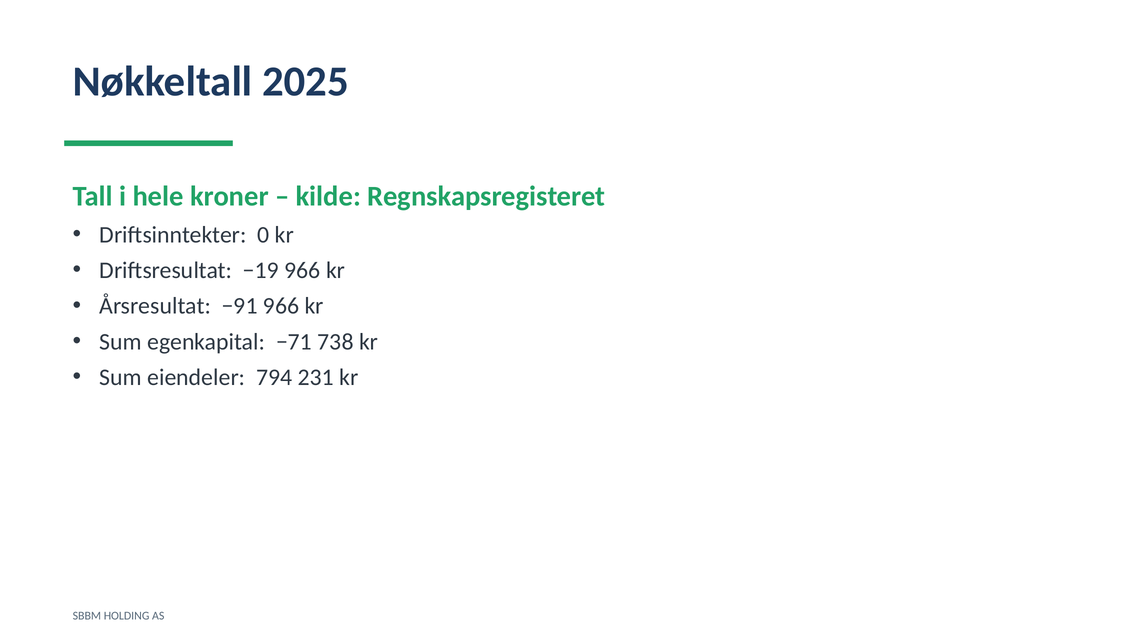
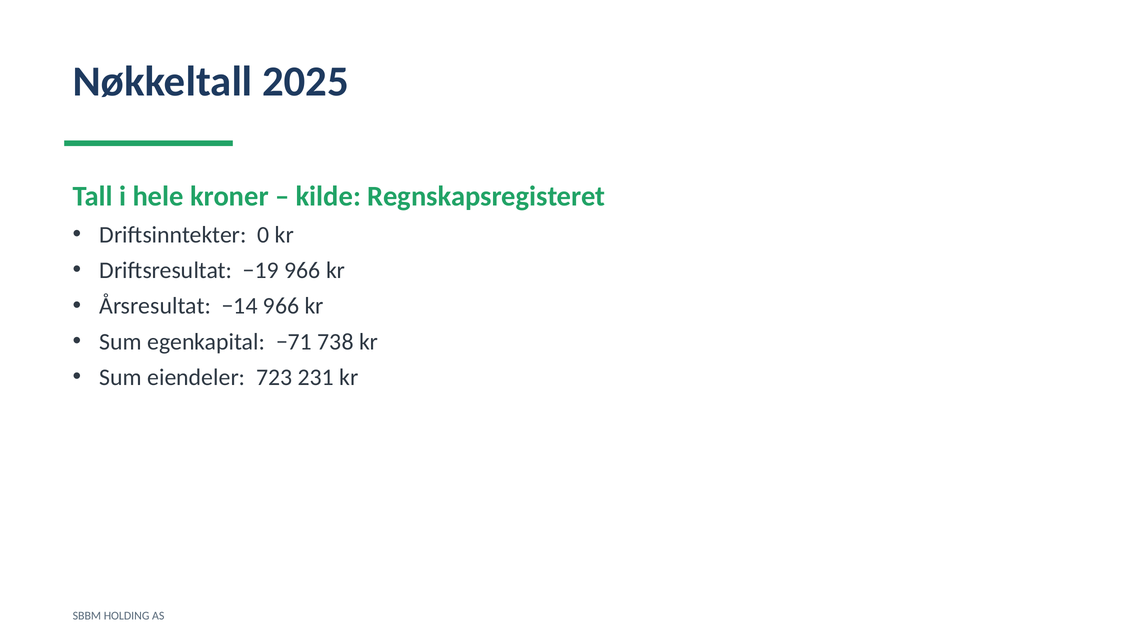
−91: −91 -> −14 (240, 306)
794: 794 -> 723 (274, 378)
